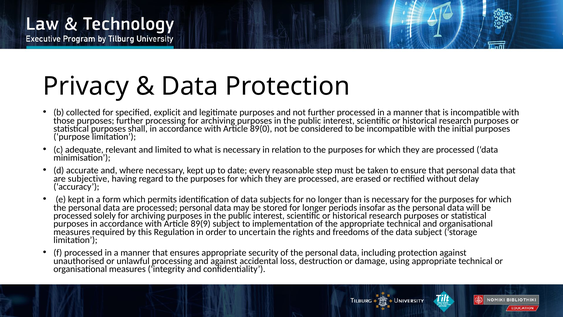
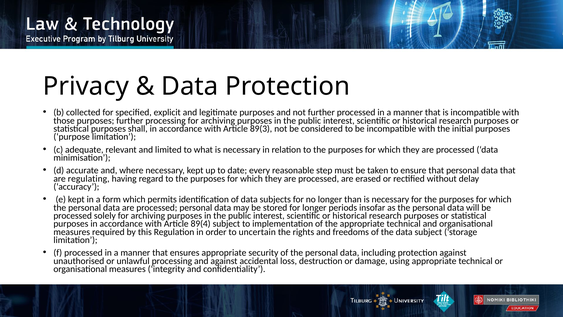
89(0: 89(0 -> 89(3 (261, 129)
subjective: subjective -> regulating (89, 178)
89(9: 89(9 -> 89(4 (201, 224)
